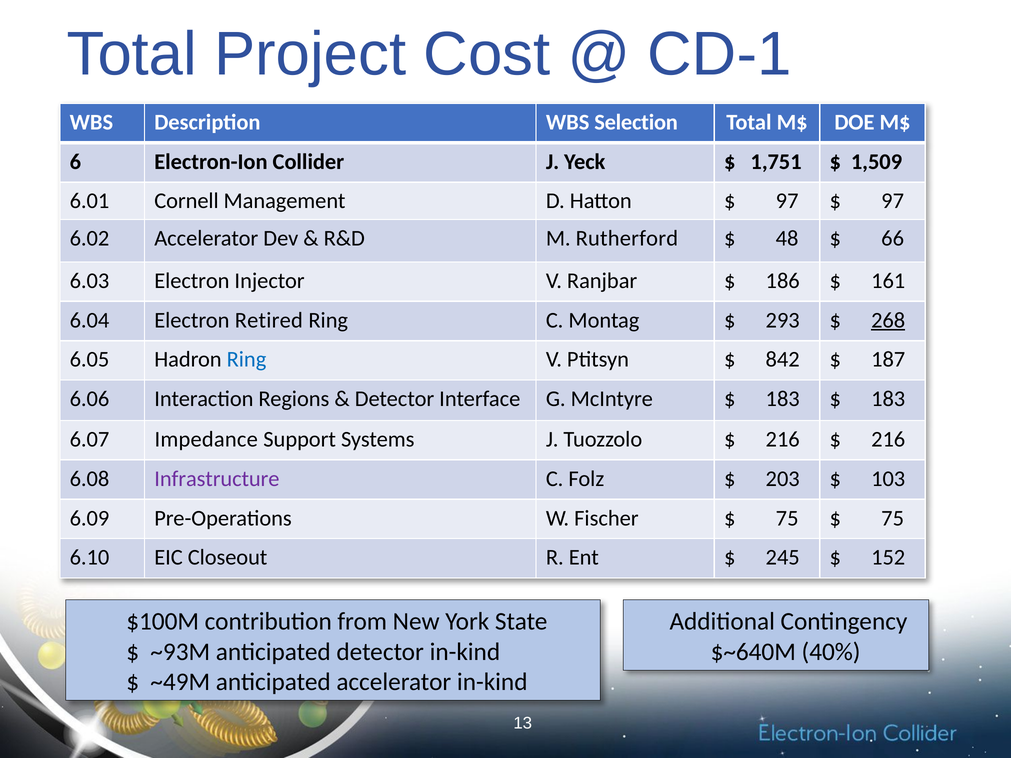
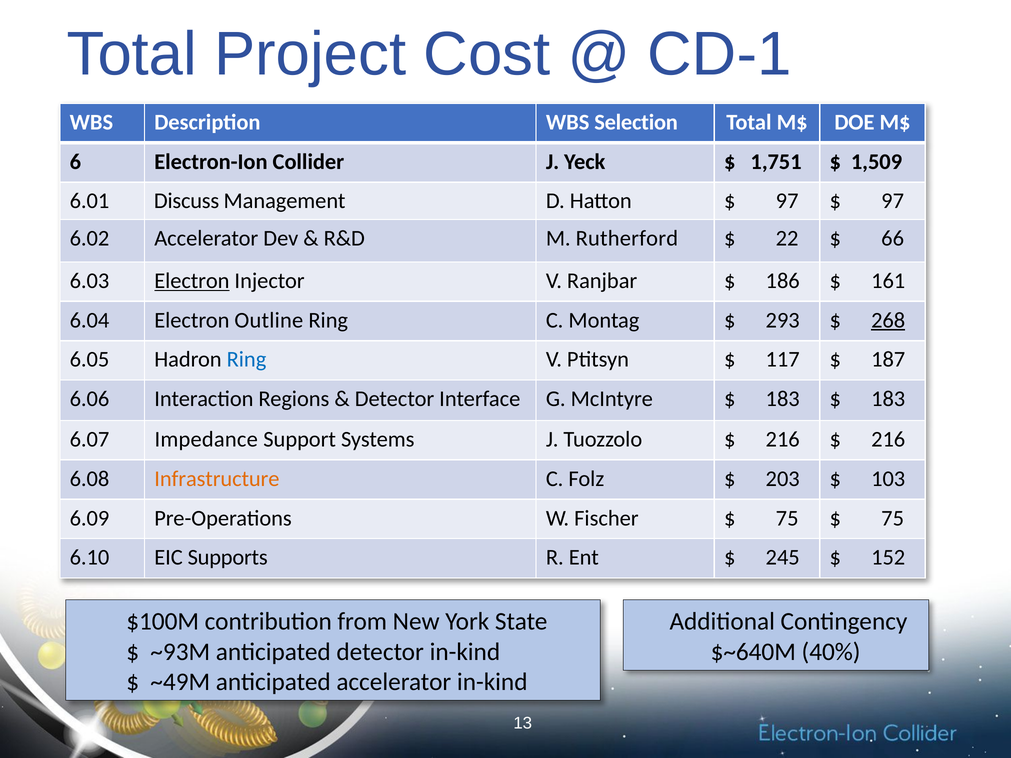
Cornell: Cornell -> Discuss (187, 201)
48: 48 -> 22 (787, 238)
Electron underline: none -> present (192, 281)
Retired: Retired -> Outline (269, 320)
842: 842 -> 117 (783, 360)
Infrastructure colour: purple -> orange (217, 479)
Closeout: Closeout -> Supports (228, 558)
